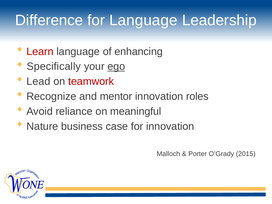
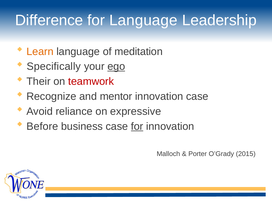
Learn colour: red -> orange (40, 52)
enhancing: enhancing -> meditation (139, 52)
Lead: Lead -> Their (39, 81)
innovation roles: roles -> case (197, 96)
meaningful: meaningful -> expressive (136, 111)
Nature: Nature -> Before (42, 126)
for underline: none -> present (137, 126)
